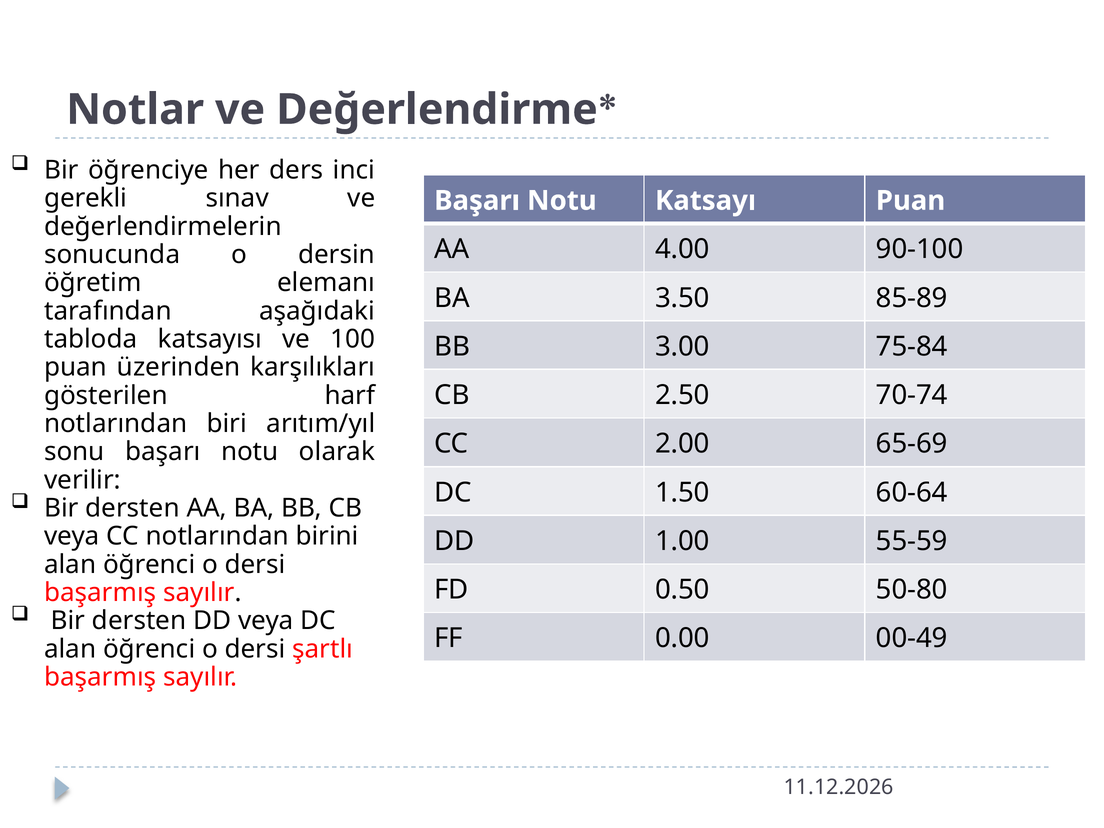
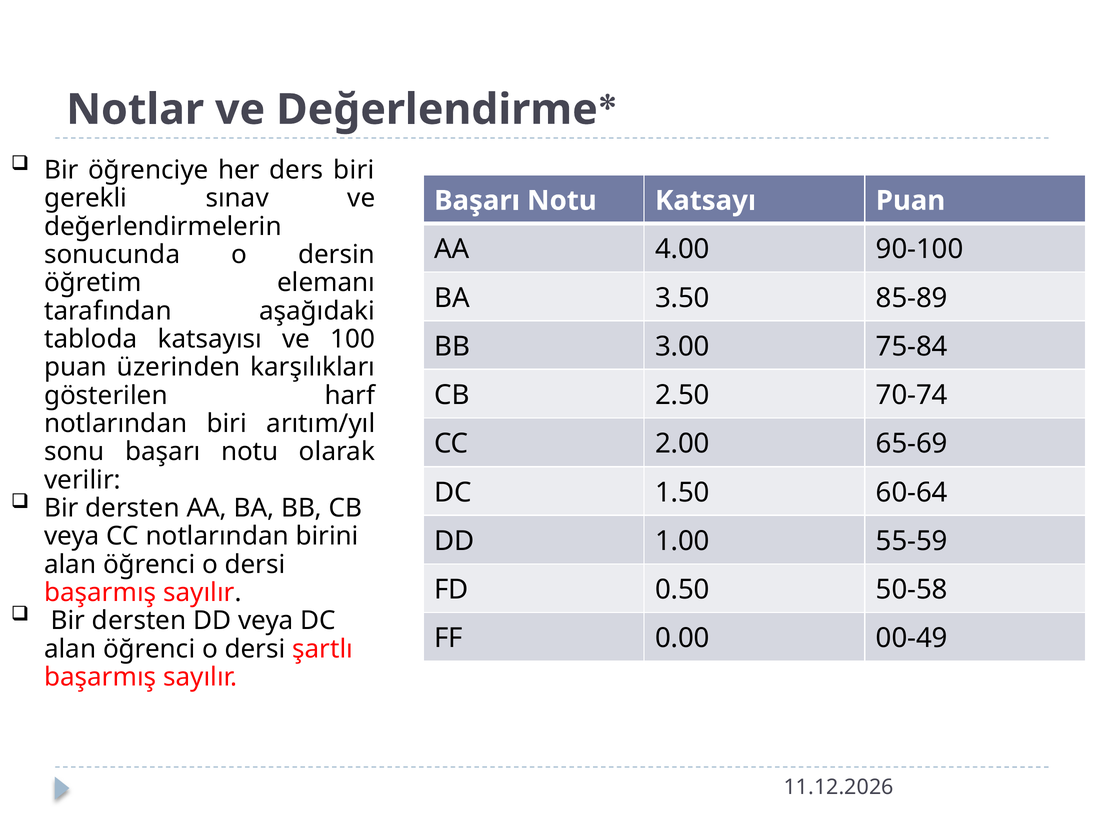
ders inci: inci -> biri (354, 170)
50-80: 50-80 -> 50-58 (912, 590)
